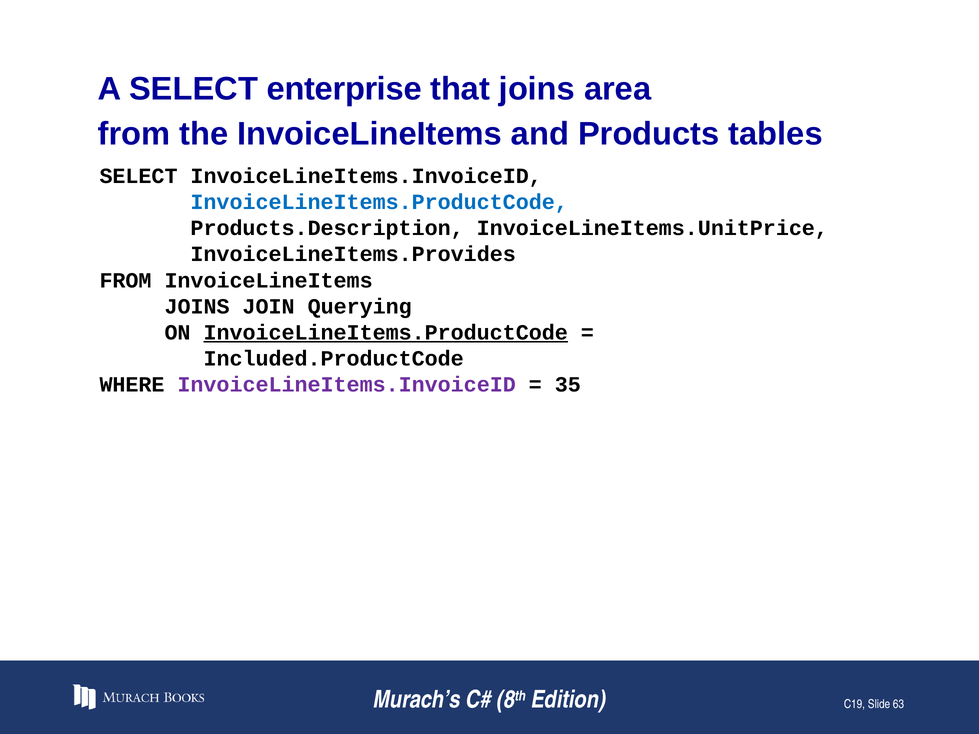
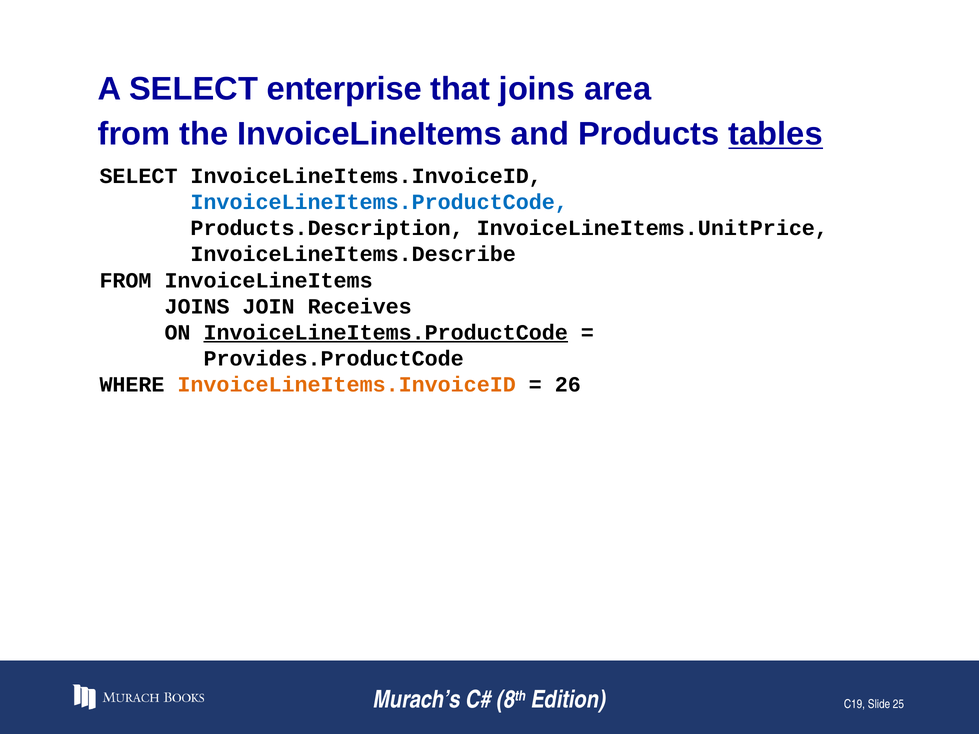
tables underline: none -> present (776, 134)
InvoiceLineItems.Provides: InvoiceLineItems.Provides -> InvoiceLineItems.Describe (353, 254)
Querying: Querying -> Receives (360, 307)
Included.ProductCode: Included.ProductCode -> Provides.ProductCode (334, 359)
InvoiceLineItems.InvoiceID colour: purple -> orange (347, 385)
35: 35 -> 26 (568, 385)
63: 63 -> 25 (898, 704)
